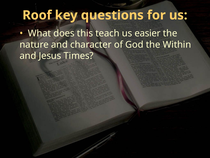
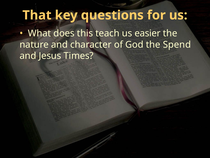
Roof: Roof -> That (37, 15)
Within: Within -> Spend (177, 44)
